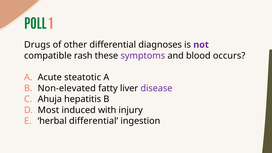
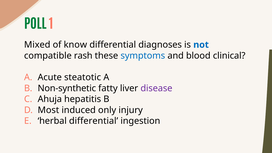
Drugs: Drugs -> Mixed (37, 45)
other: other -> know (75, 45)
not colour: purple -> blue (201, 45)
symptoms colour: purple -> blue (143, 56)
occurs: occurs -> clinical (229, 56)
Non-elevated: Non-elevated -> Non-synthetic (67, 88)
with: with -> only (107, 110)
